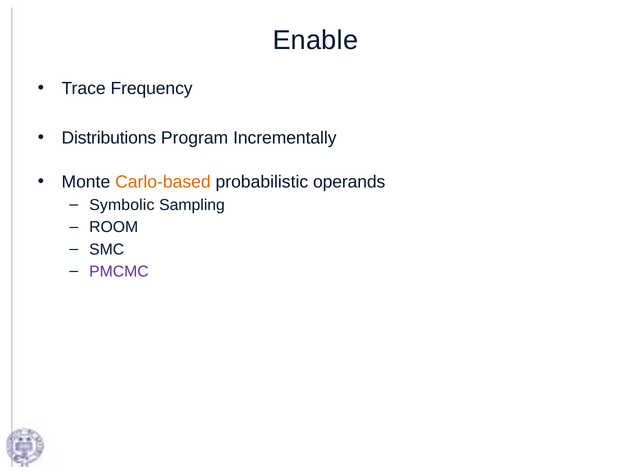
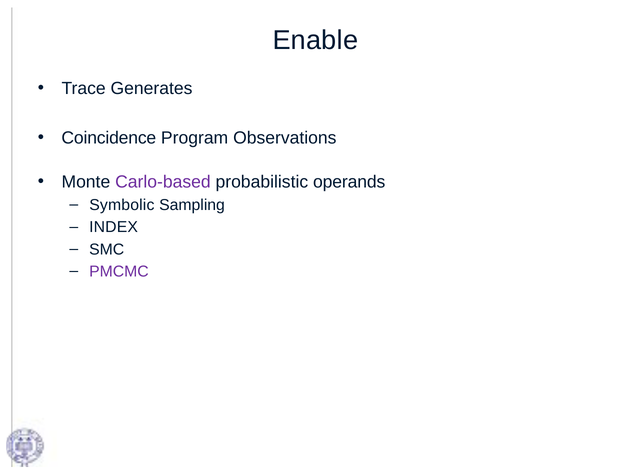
Frequency: Frequency -> Generates (152, 89)
Distributions: Distributions -> Coincidence (109, 138)
Incrementally: Incrementally -> Observations (285, 138)
Carlo-based colour: orange -> purple (163, 182)
ROOM: ROOM -> INDEX (114, 227)
